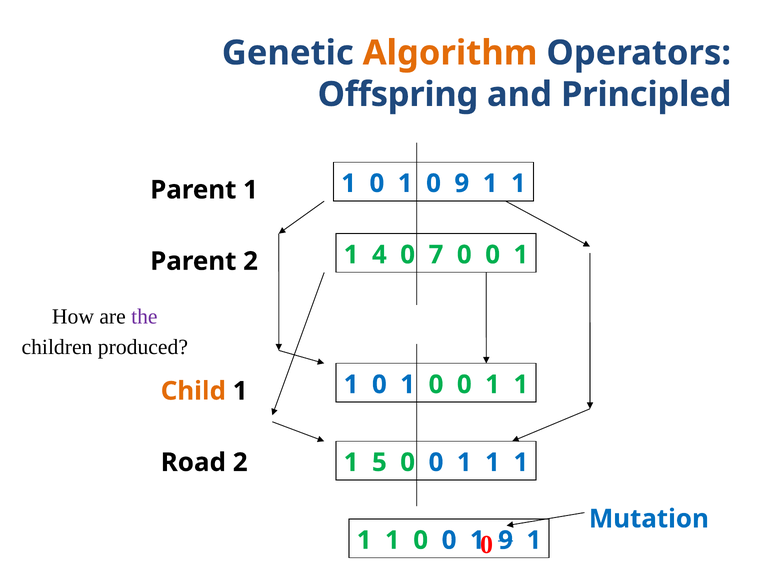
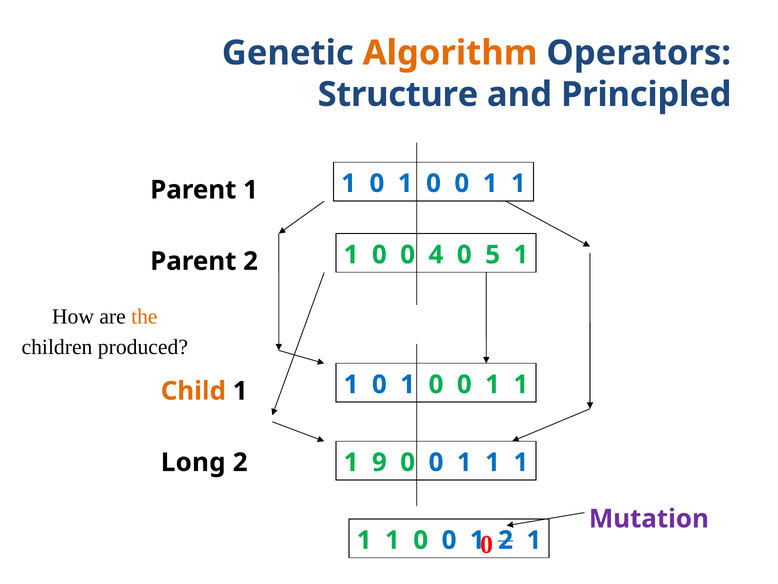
Offspring: Offspring -> Structure (398, 94)
9: 9 -> 0 (462, 183)
4: 4 -> 0 (379, 255)
7: 7 -> 4 (436, 255)
0: 0 -> 5 (493, 255)
the colour: purple -> orange (144, 317)
Road: Road -> Long (193, 462)
5: 5 -> 9 (379, 462)
Mutation colour: blue -> purple (649, 518)
1 9: 9 -> 2 (506, 540)
